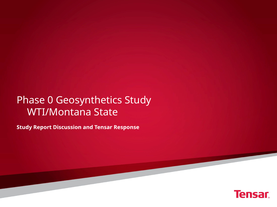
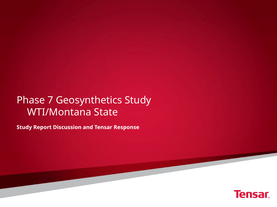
0: 0 -> 7 (50, 101)
